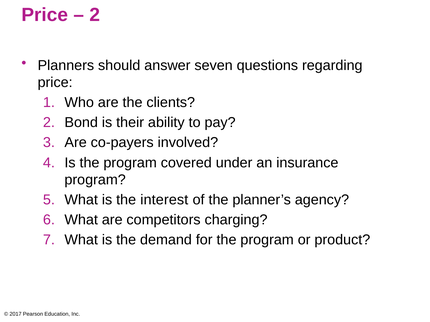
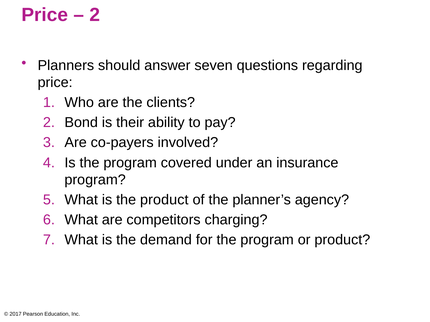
the interest: interest -> product (164, 200)
